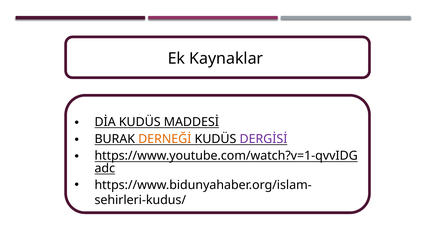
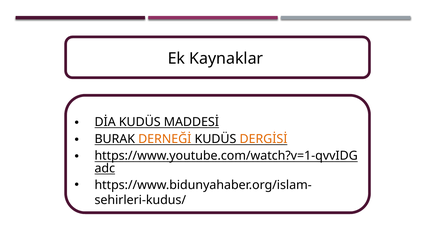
DERGİSİ colour: purple -> orange (264, 139)
